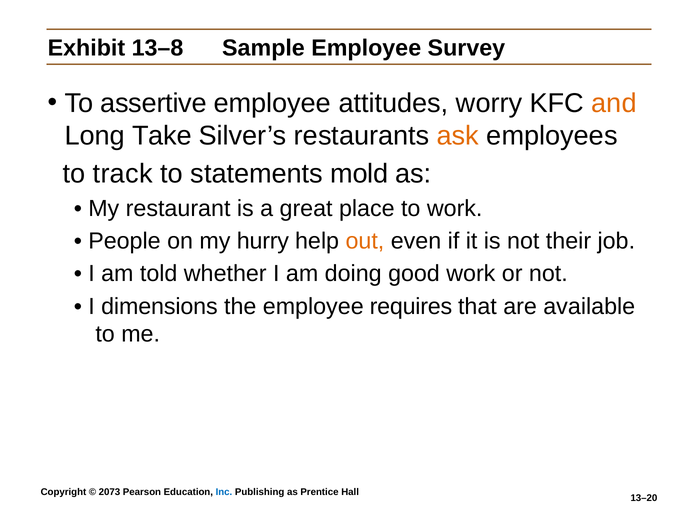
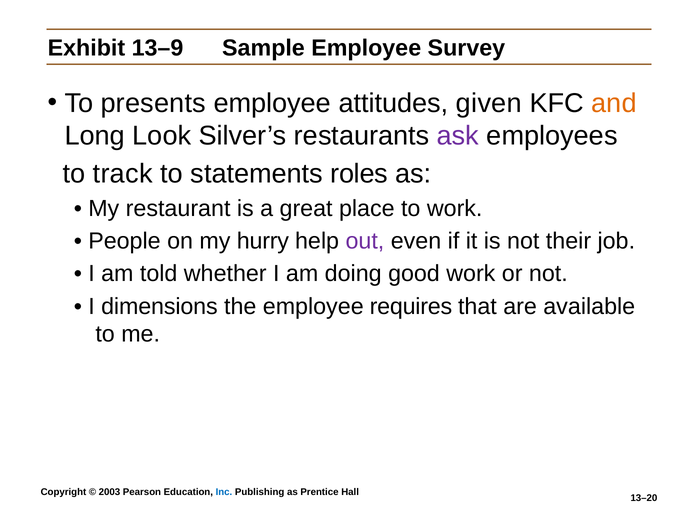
13–8: 13–8 -> 13–9 (157, 48)
assertive: assertive -> presents (153, 103)
worry: worry -> given (489, 103)
Take: Take -> Look (162, 136)
ask colour: orange -> purple (458, 136)
mold: mold -> roles (359, 174)
out colour: orange -> purple (365, 241)
2073: 2073 -> 2003 (109, 492)
